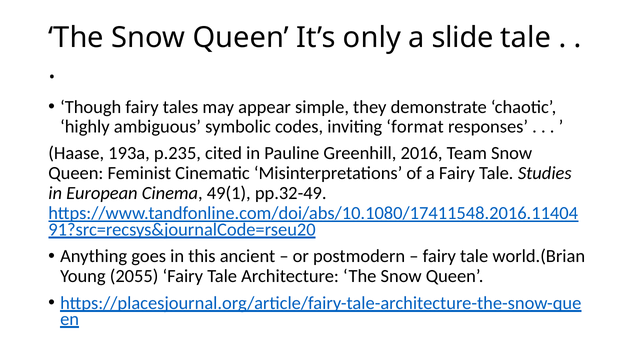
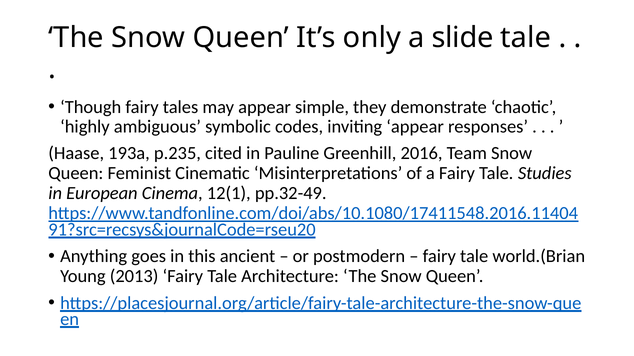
inviting format: format -> appear (415, 127)
49(1: 49(1 -> 12(1 (229, 194)
2055: 2055 -> 2013 (134, 277)
